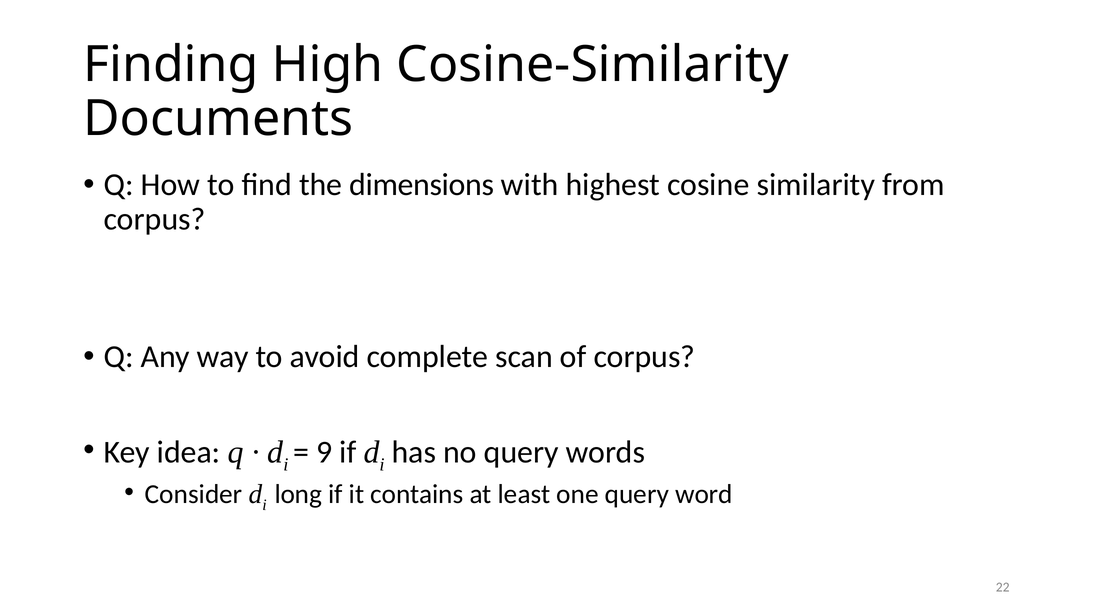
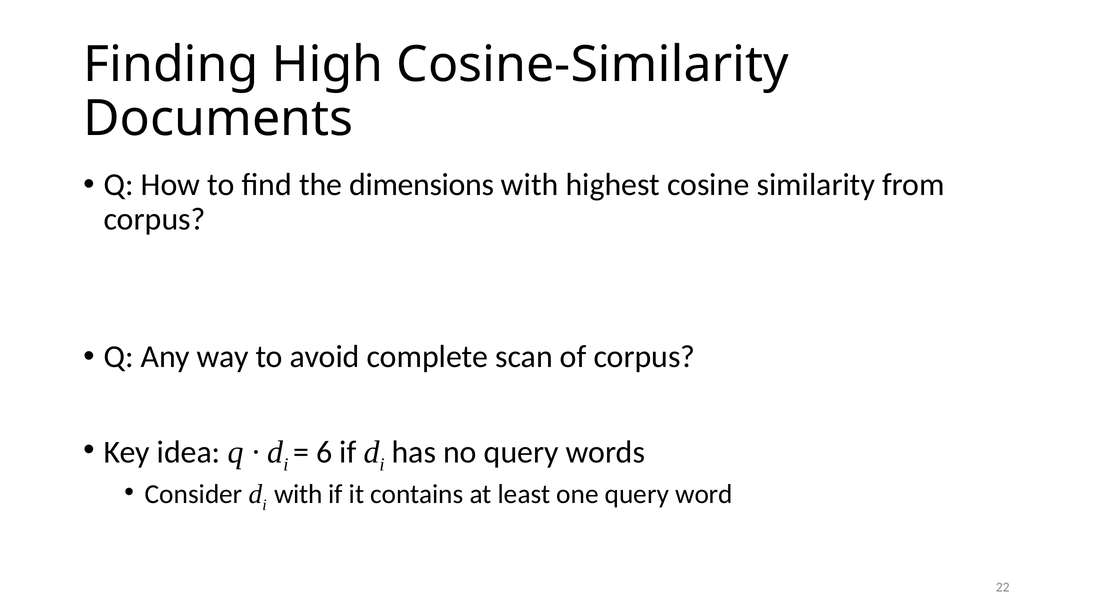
9: 9 -> 6 (324, 452)
long: long -> with (298, 494)
